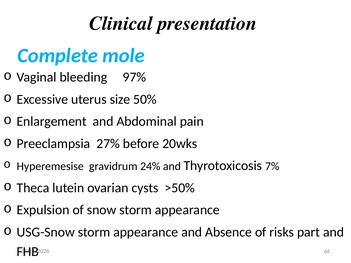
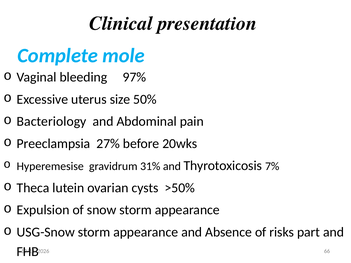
Enlargement: Enlargement -> Bacteriology (52, 122)
24%: 24% -> 31% (150, 167)
